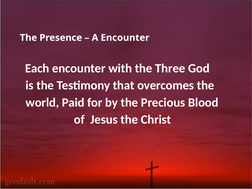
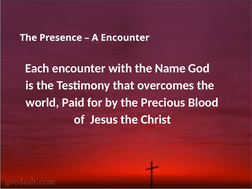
Three: Three -> Name (170, 68)
